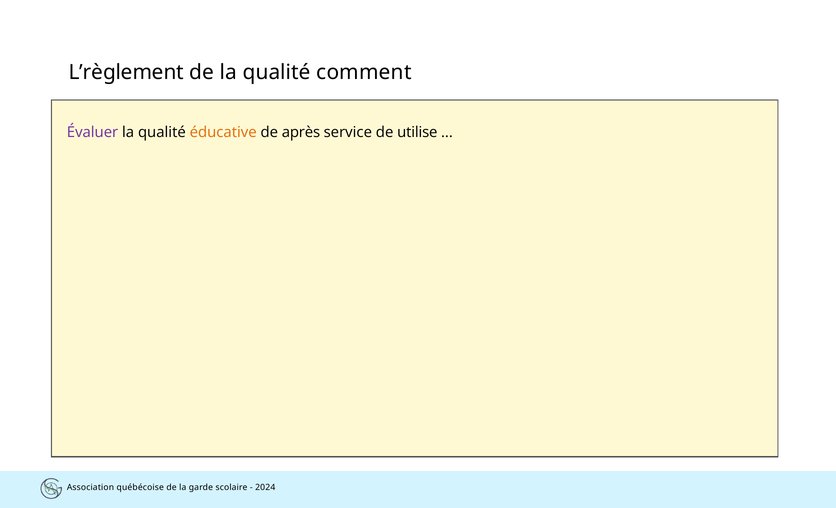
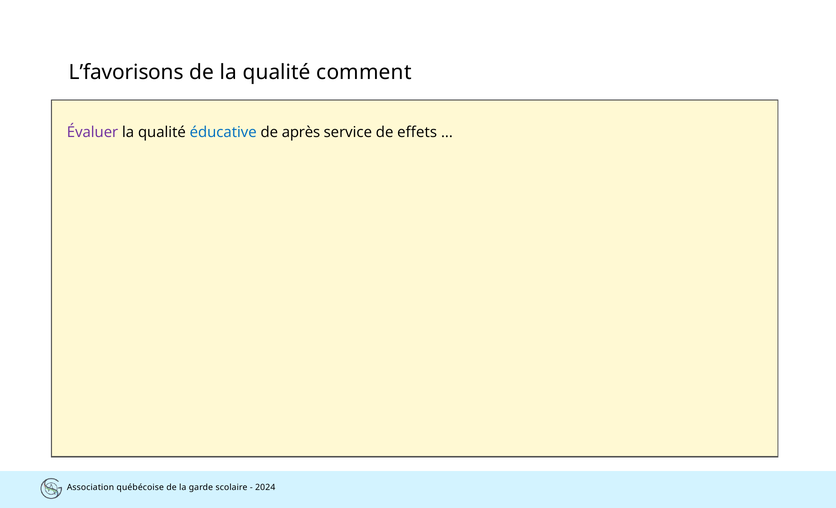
L’règlement: L’règlement -> L’favorisons (126, 72)
éducative colour: orange -> blue (223, 132)
utilise: utilise -> effets (417, 132)
